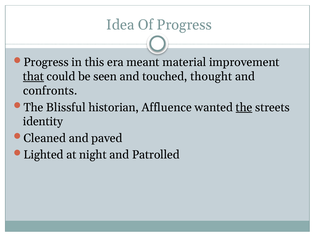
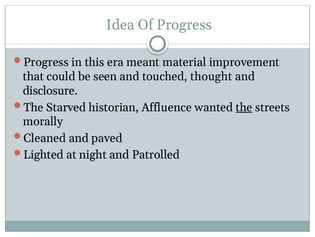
that underline: present -> none (33, 76)
confronts: confronts -> disclosure (50, 90)
Blissful: Blissful -> Starved (66, 107)
identity: identity -> morally (43, 121)
